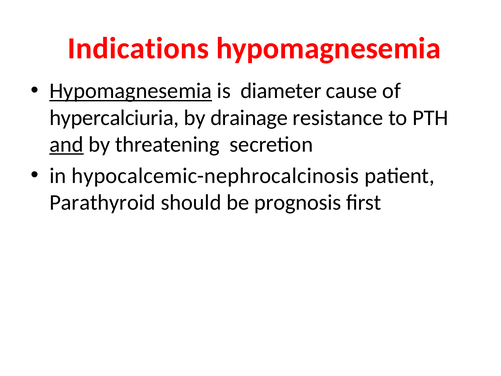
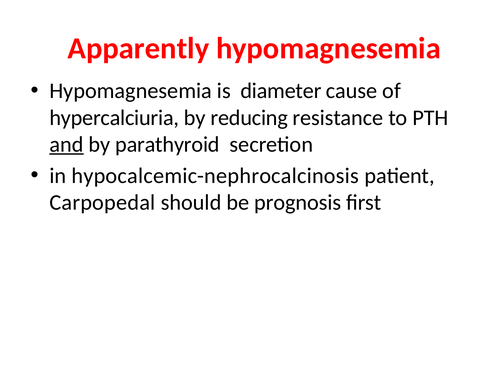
Indications: Indications -> Apparently (138, 48)
Hypomagnesemia underline: present -> none (131, 91)
drainage: drainage -> reducing (249, 118)
threatening: threatening -> parathyroid (167, 144)
Parathyroid: Parathyroid -> Carpopedal (102, 202)
